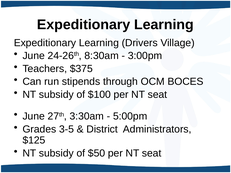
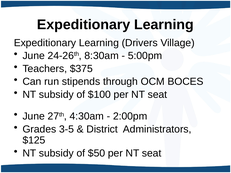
3:00pm: 3:00pm -> 5:00pm (145, 56)
3:30am: 3:30am -> 4:30am (87, 116)
5:00pm: 5:00pm -> 2:00pm (130, 116)
